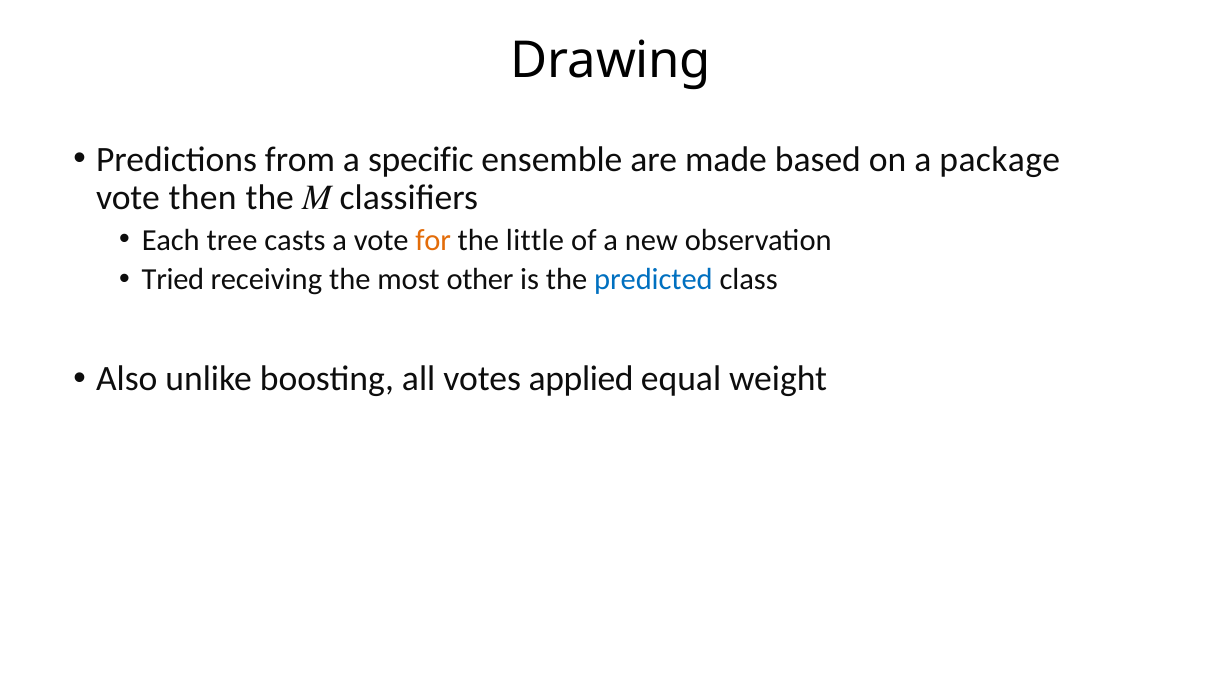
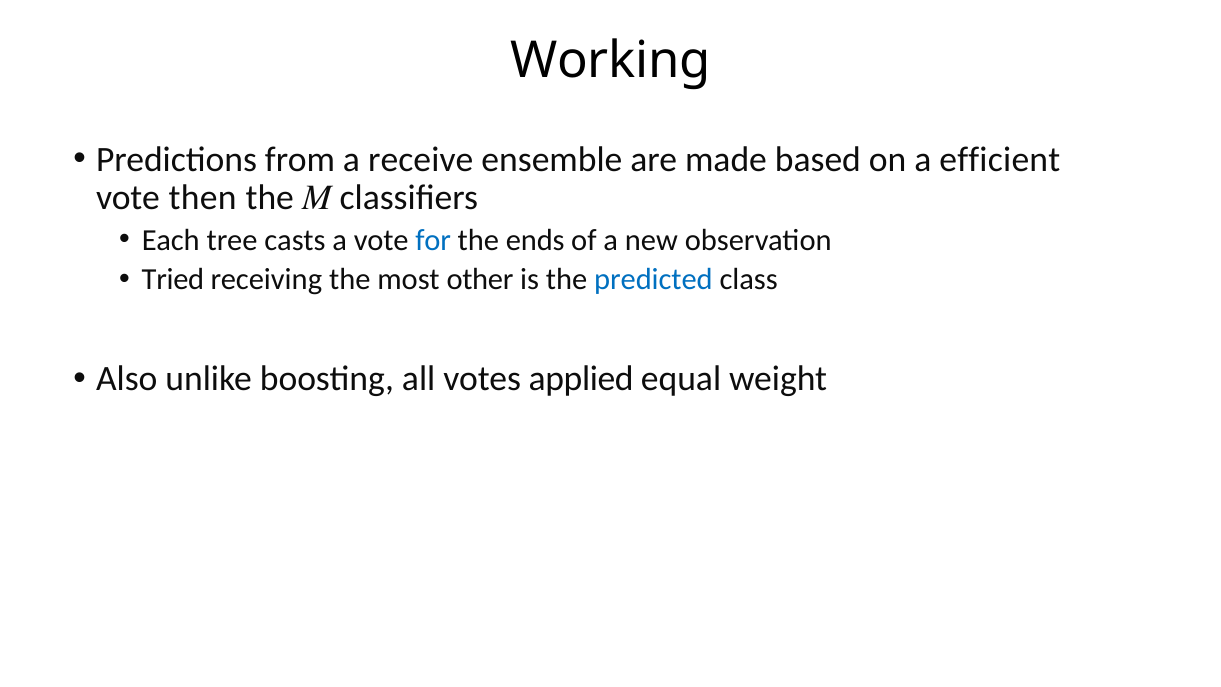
Drawing: Drawing -> Working (611, 61)
specific: specific -> receive (421, 159)
package: package -> efficient (1000, 159)
for colour: orange -> blue (433, 240)
little: little -> ends (535, 240)
